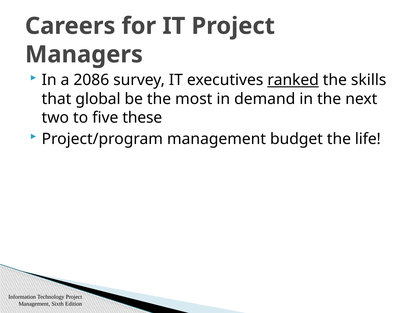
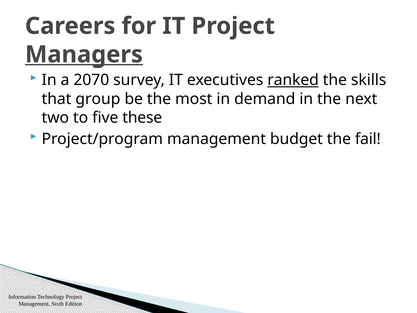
Managers underline: none -> present (84, 54)
2086: 2086 -> 2070 (91, 80)
global: global -> group (98, 99)
life: life -> fail (368, 139)
